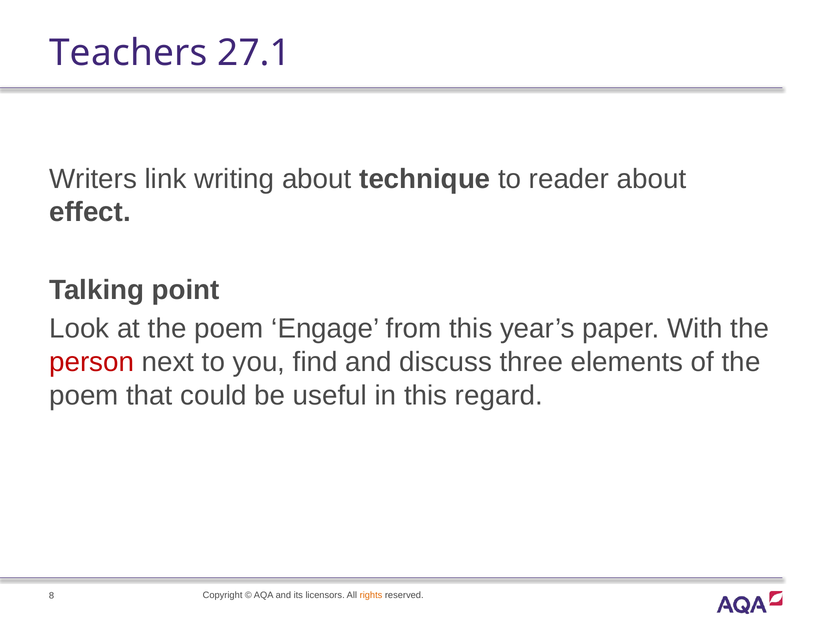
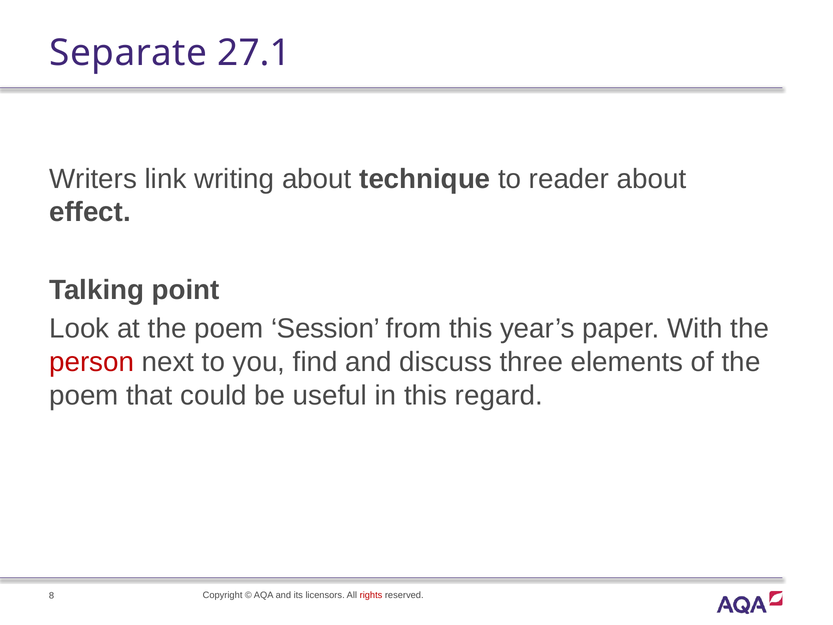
Teachers: Teachers -> Separate (128, 53)
Engage: Engage -> Session (325, 329)
rights colour: orange -> red (371, 595)
